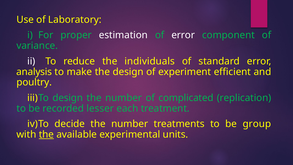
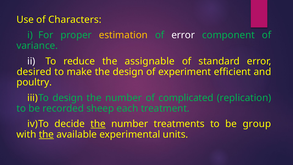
Laboratory: Laboratory -> Characters (75, 20)
estimation colour: white -> yellow (123, 35)
individuals: individuals -> assignable (150, 61)
analysis: analysis -> desired (34, 72)
lesser: lesser -> sheep (100, 108)
the underline: none -> present (98, 124)
